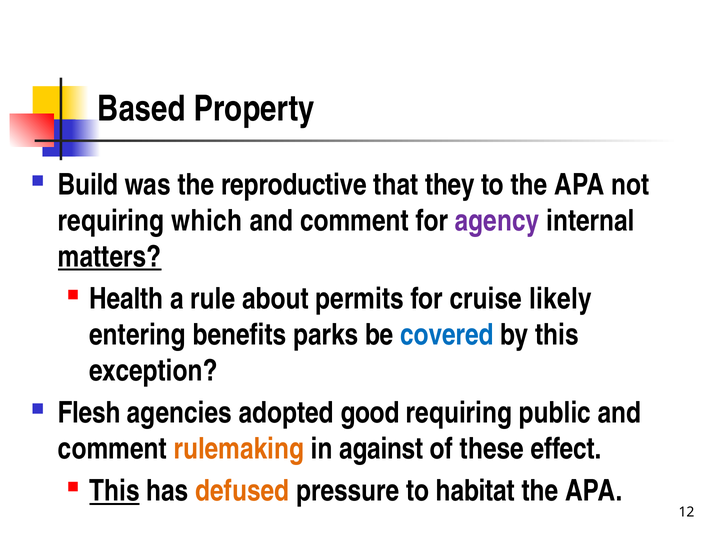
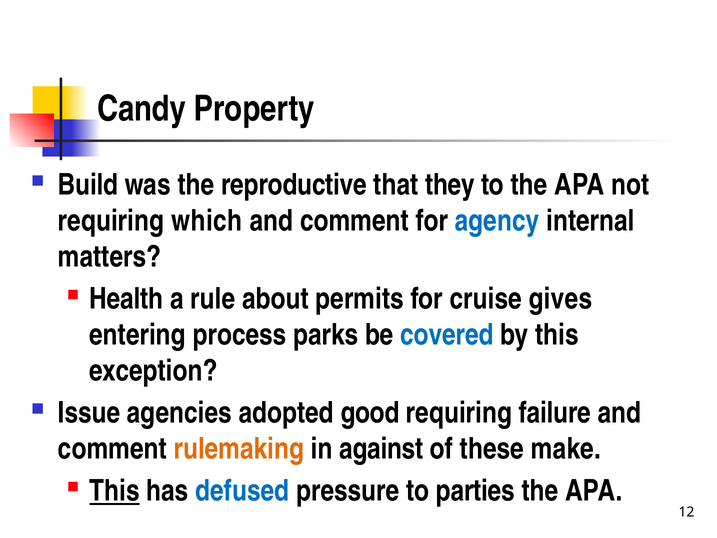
Based: Based -> Candy (142, 109)
agency colour: purple -> blue (497, 221)
matters underline: present -> none (110, 257)
likely: likely -> gives (560, 299)
benefits: benefits -> process (240, 335)
Flesh: Flesh -> Issue (89, 413)
public: public -> failure (555, 413)
effect: effect -> make (566, 449)
defused colour: orange -> blue (242, 491)
habitat: habitat -> parties (475, 491)
